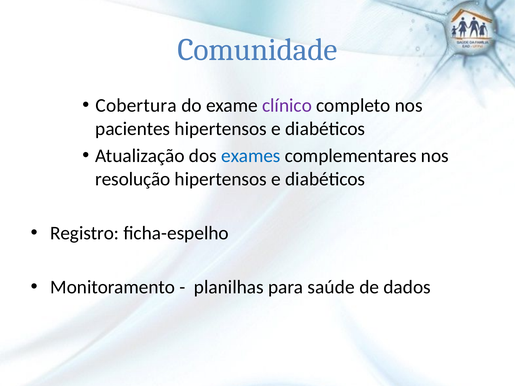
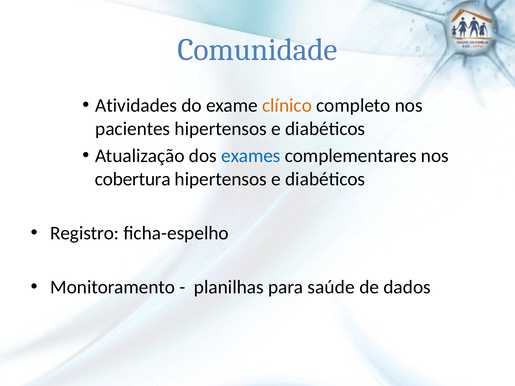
Cobertura: Cobertura -> Atividades (136, 106)
clínico colour: purple -> orange (287, 106)
resolução: resolução -> cobertura (133, 179)
